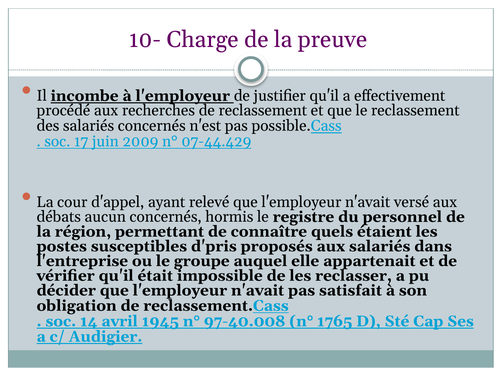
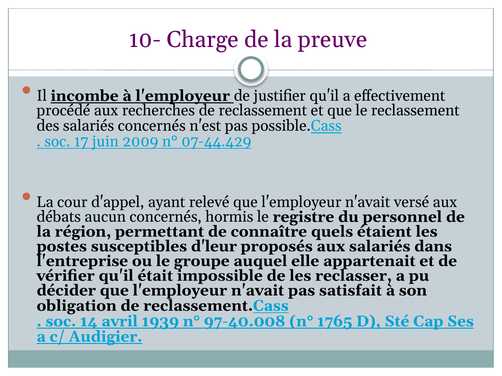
d'pris: d'pris -> d'leur (214, 247)
1945: 1945 -> 1939 (160, 322)
